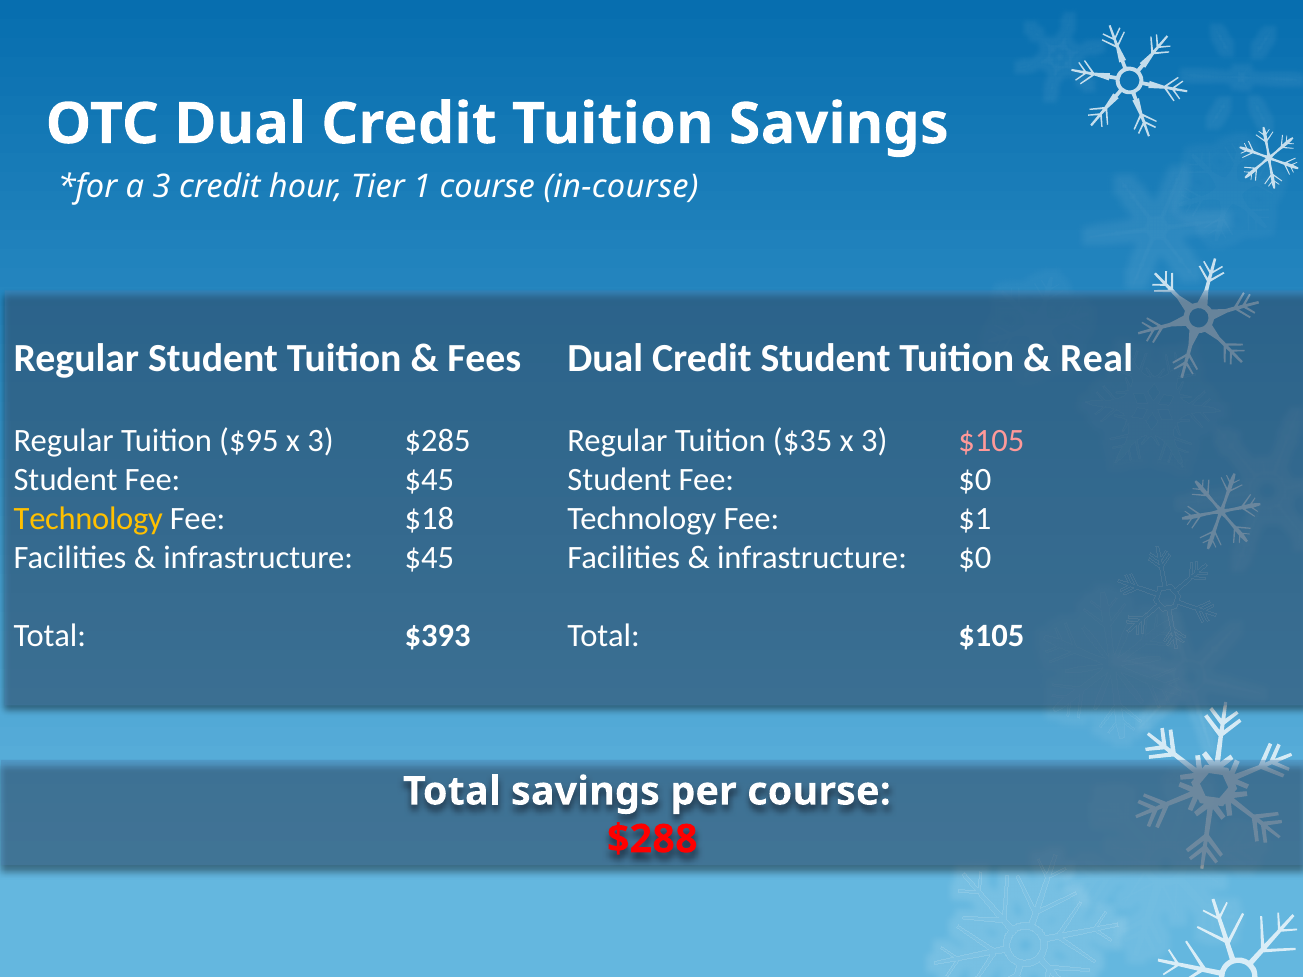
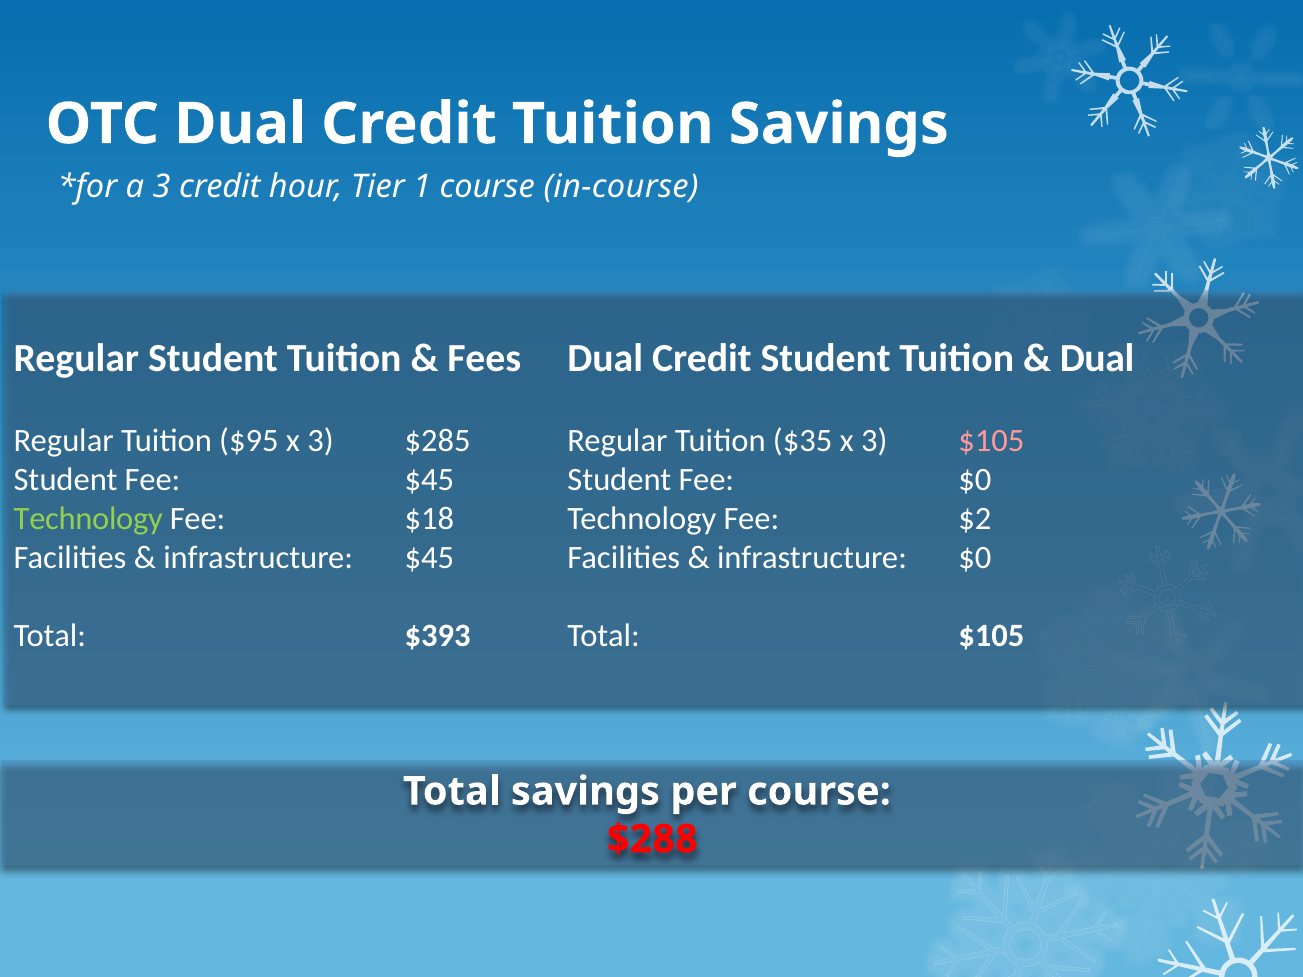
Real: Real -> Dual (1097, 359)
Technology colour: yellow -> light green (88, 519)
$1: $1 -> $2 (975, 519)
